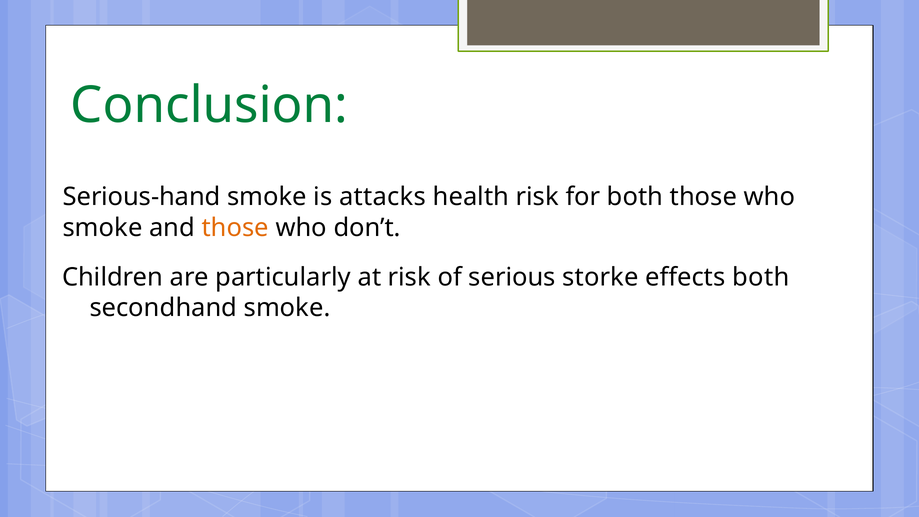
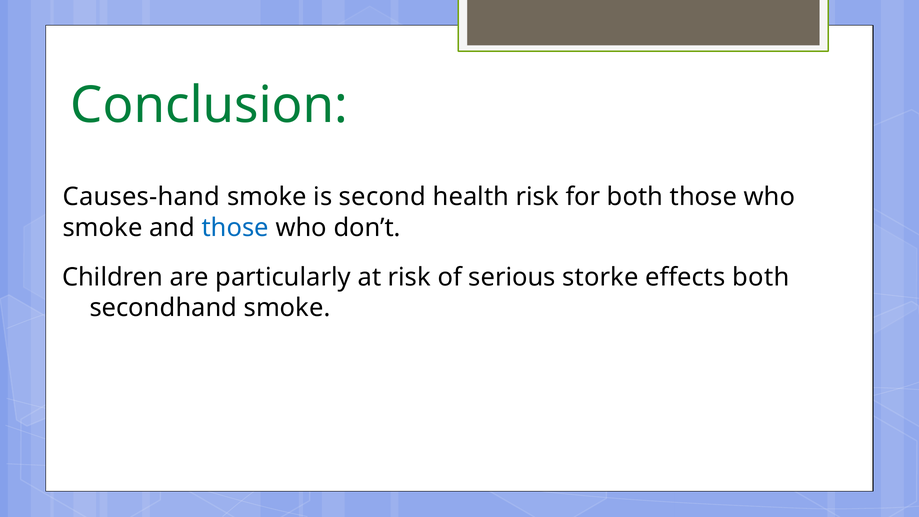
Serious-hand: Serious-hand -> Causes-hand (141, 197)
attacks: attacks -> second (382, 197)
those colour: orange -> blue (235, 228)
